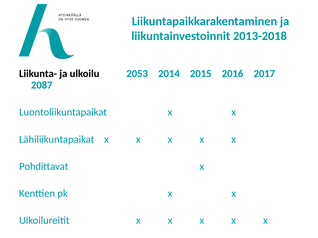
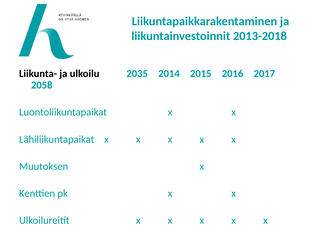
2053: 2053 -> 2035 (137, 74)
2087: 2087 -> 2058 (42, 85)
Pohdittavat: Pohdittavat -> Muutoksen (44, 167)
